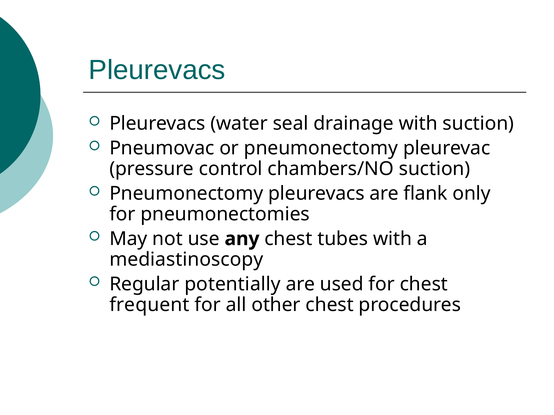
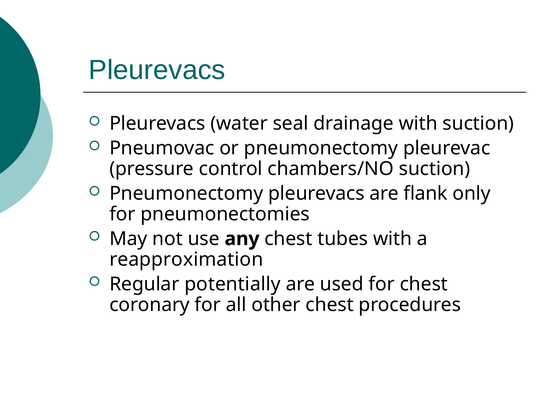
mediastinoscopy: mediastinoscopy -> reapproximation (186, 260)
frequent: frequent -> coronary (150, 305)
